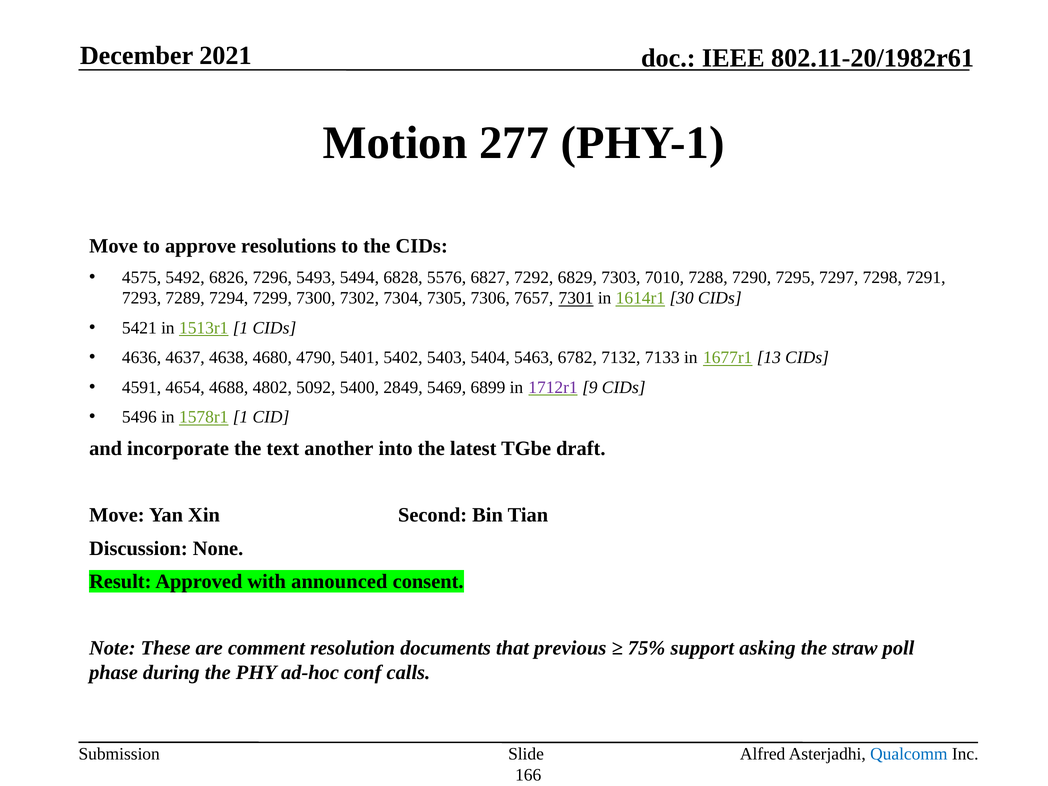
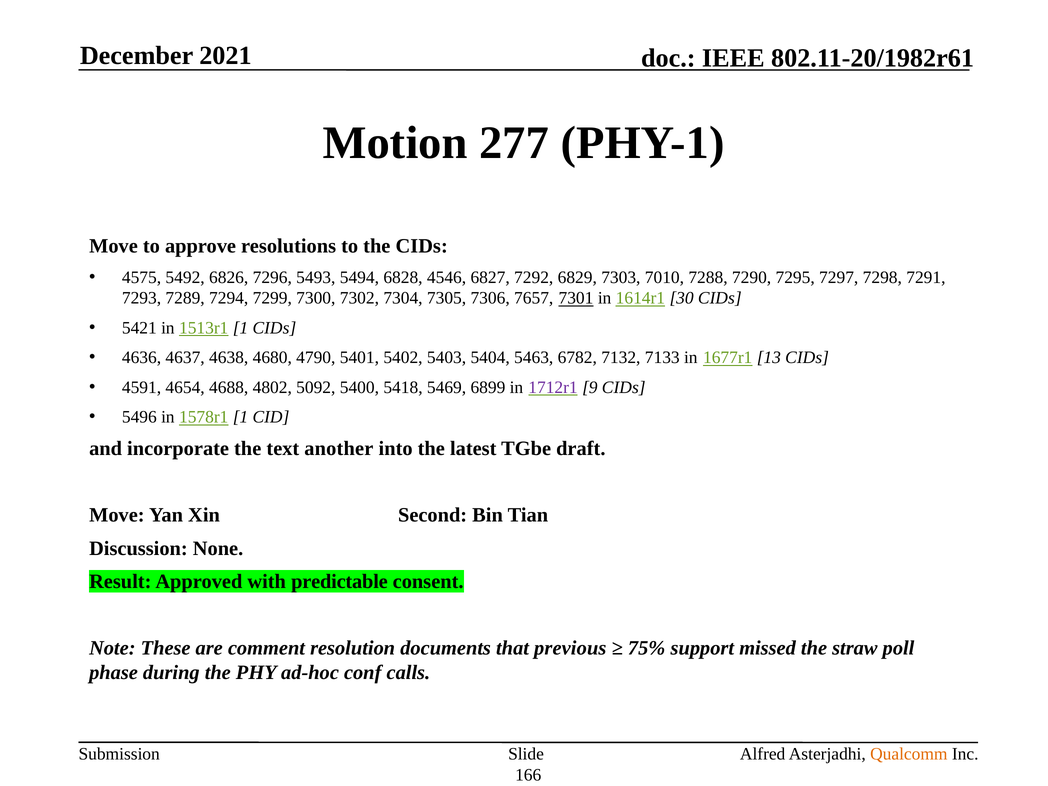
5576: 5576 -> 4546 (447, 277)
2849: 2849 -> 5418 (403, 387)
announced: announced -> predictable (339, 582)
asking: asking -> missed (768, 648)
Qualcomm colour: blue -> orange (909, 754)
